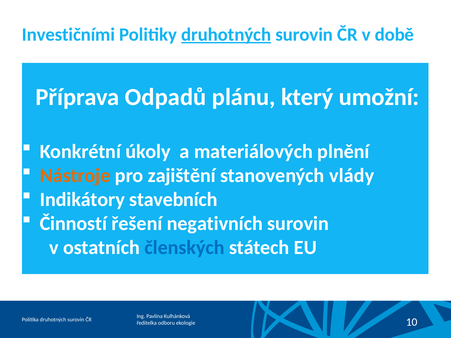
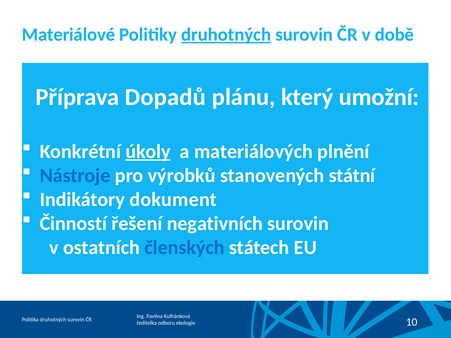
Investičními: Investičními -> Materiálové (69, 35)
Odpadů: Odpadů -> Dopadů (166, 97)
úkoly underline: none -> present (148, 152)
Nástroje colour: orange -> blue (75, 176)
zajištění: zajištění -> výrobků (182, 176)
vlády: vlády -> státní (352, 176)
stavebních: stavebních -> dokument (173, 200)
